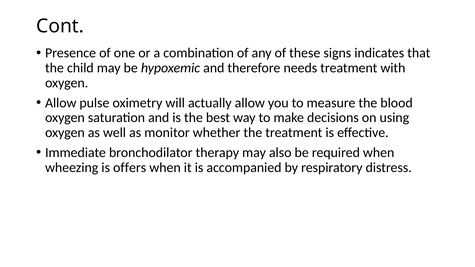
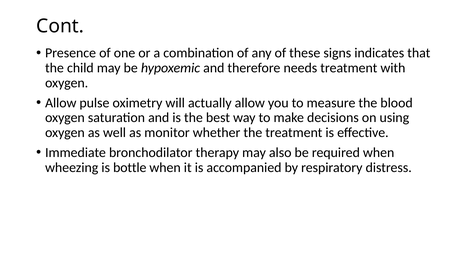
offers: offers -> bottle (130, 168)
